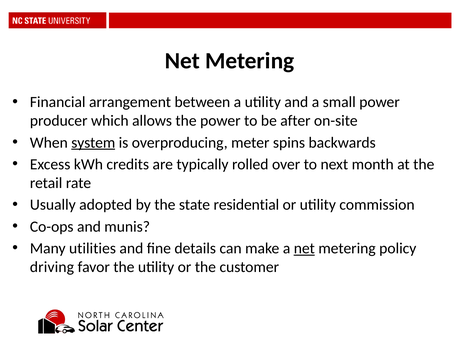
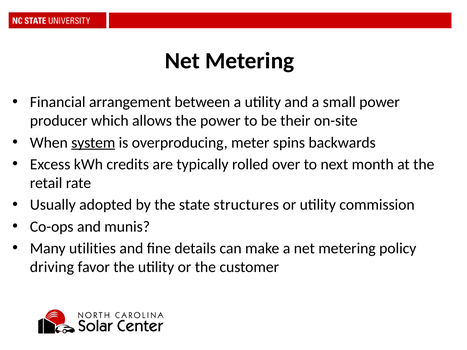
after: after -> their (295, 121)
residential: residential -> structures (246, 205)
net underline: present -> none (304, 249)
